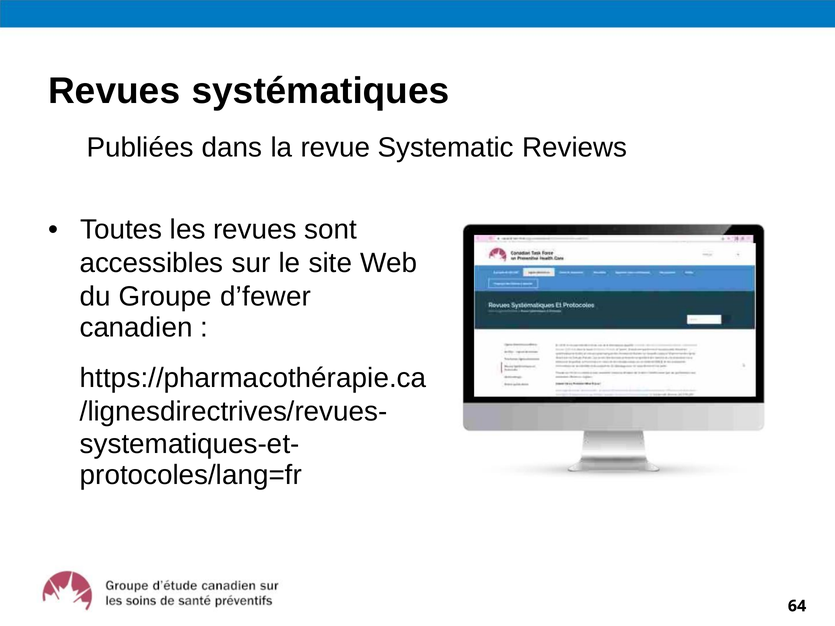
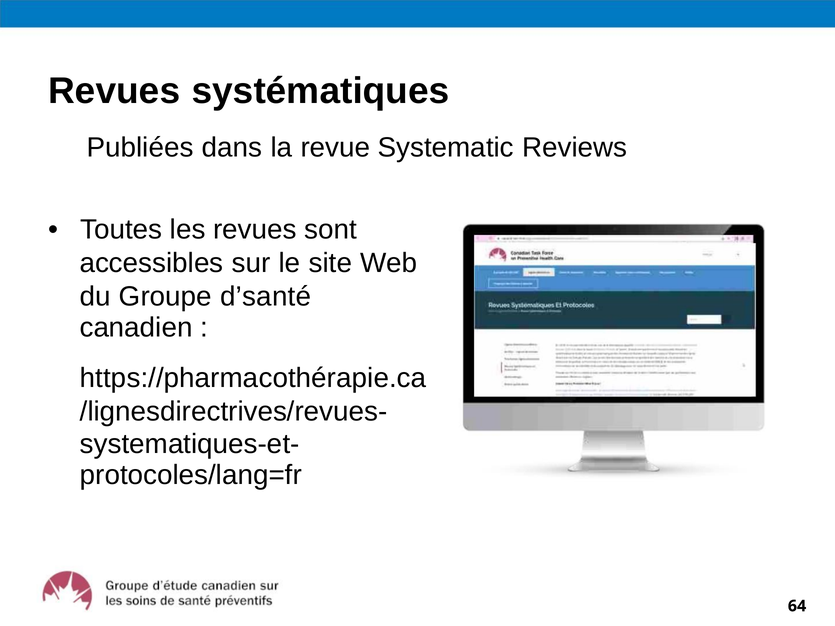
d’fewer: d’fewer -> d’santé (266, 296)
